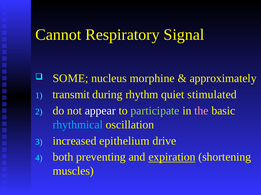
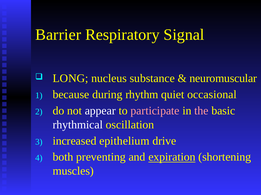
Cannot: Cannot -> Barrier (58, 35)
SOME: SOME -> LONG (70, 79)
morphine: morphine -> substance (152, 79)
approximately: approximately -> neuromuscular (223, 79)
transmit: transmit -> because (71, 95)
stimulated: stimulated -> occasional (212, 95)
participate colour: light green -> pink (155, 111)
rhythmical colour: light blue -> white (78, 125)
